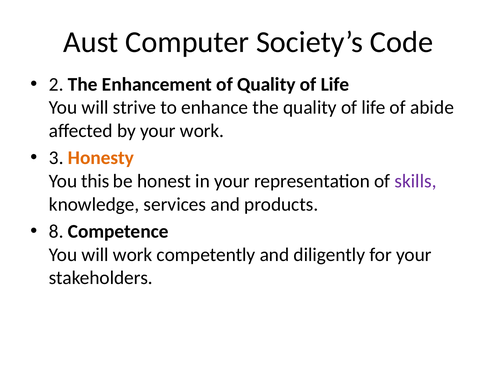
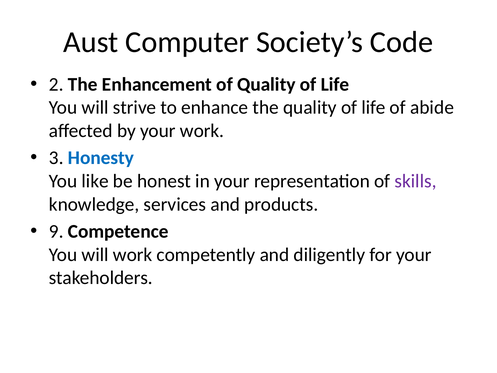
Honesty colour: orange -> blue (101, 158)
this: this -> like (95, 181)
8: 8 -> 9 (56, 231)
